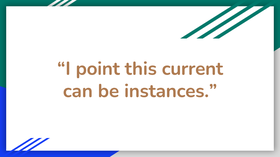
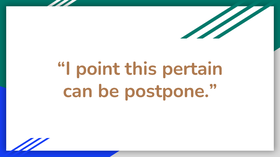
current: current -> pertain (192, 69)
instances: instances -> postpone (171, 91)
